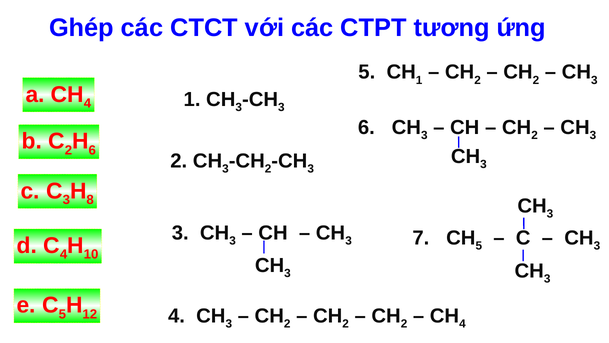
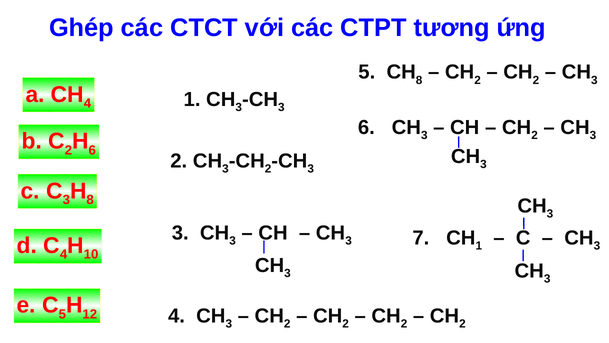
CH 1: 1 -> 8 (419, 80)
CH 5: 5 -> 1 (479, 245)
4: 4 -> 2 (462, 323)
